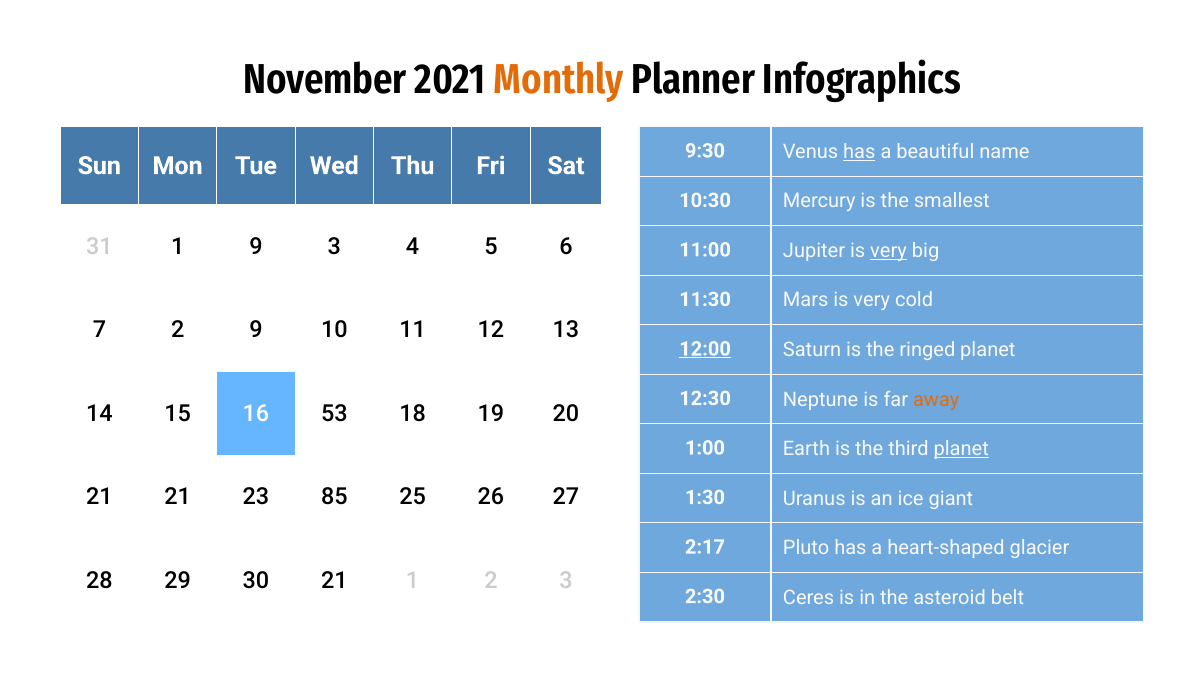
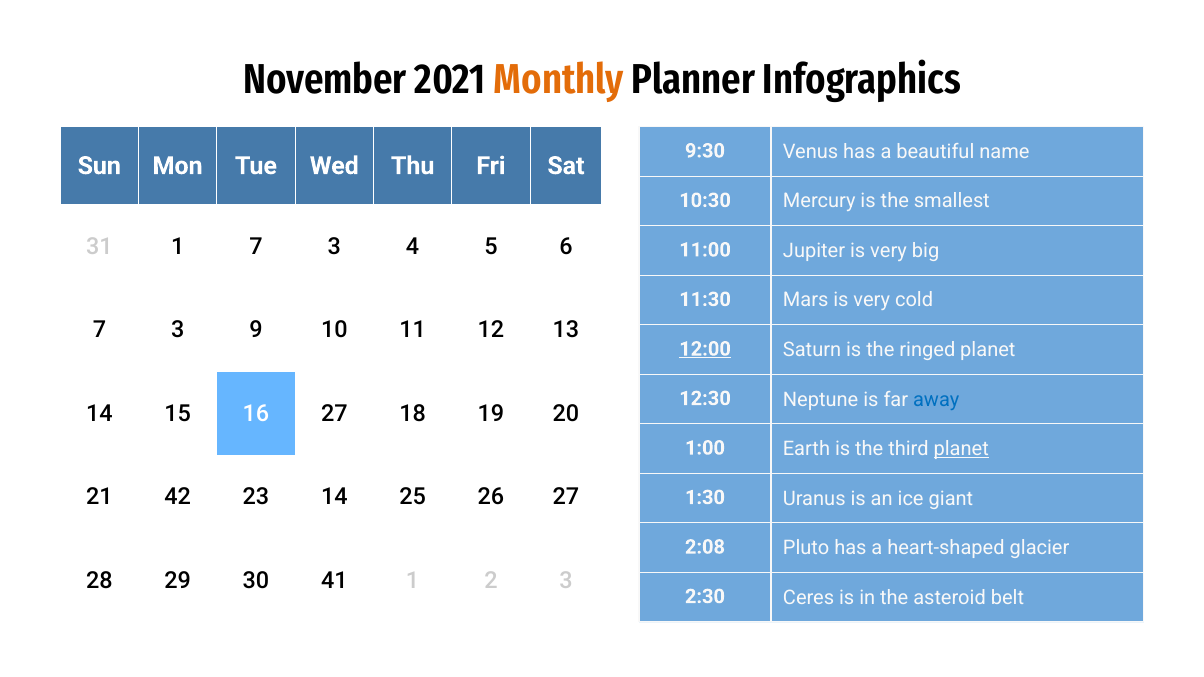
has underline: present -> none (859, 152)
1 9: 9 -> 7 (256, 246)
very underline: present -> none (888, 251)
2: 2 -> 3 (178, 330)
away colour: orange -> blue (936, 400)
16 53: 53 -> 27 (334, 414)
21 21: 21 -> 42 (178, 497)
23 85: 85 -> 14 (334, 497)
2:17: 2:17 -> 2:08 (705, 547)
30 21: 21 -> 41 (334, 581)
